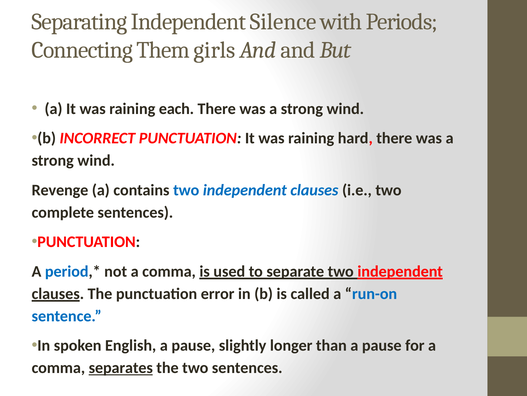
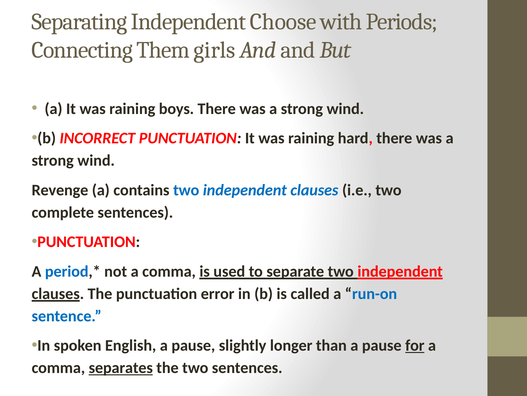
Silence: Silence -> Choose (283, 22)
each: each -> boys (176, 109)
for underline: none -> present (415, 345)
